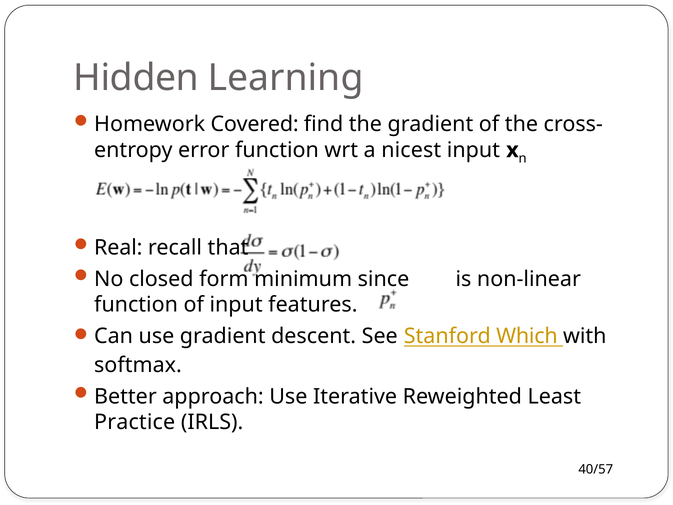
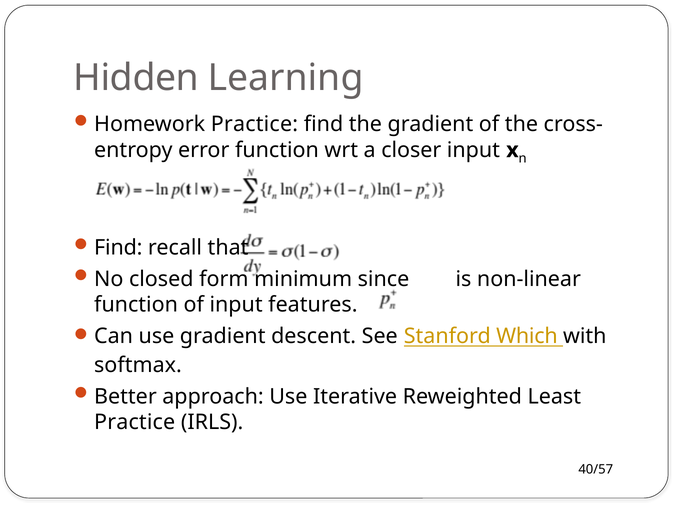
Homework Covered: Covered -> Practice (254, 124)
nicest: nicest -> closer (411, 150)
Real: Real -> Find (118, 248)
